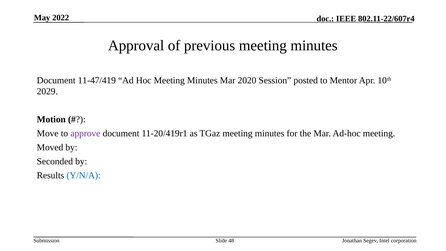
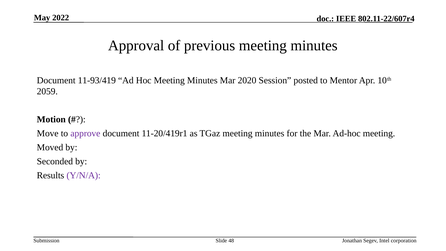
11-47/419: 11-47/419 -> 11-93/419 (97, 80)
2029: 2029 -> 2059 (47, 92)
Y/N/A colour: blue -> purple (84, 175)
